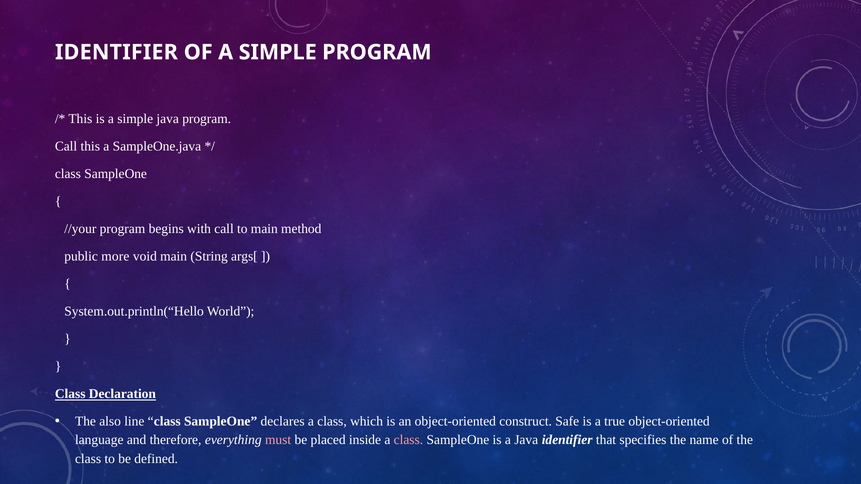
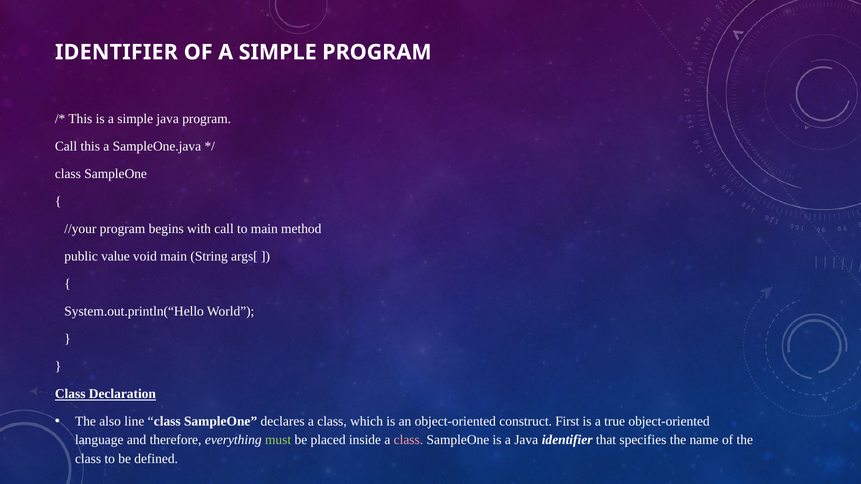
more: more -> value (116, 257)
Safe: Safe -> First (567, 422)
must colour: pink -> light green (278, 440)
